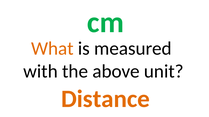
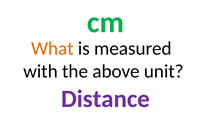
Distance colour: orange -> purple (105, 99)
